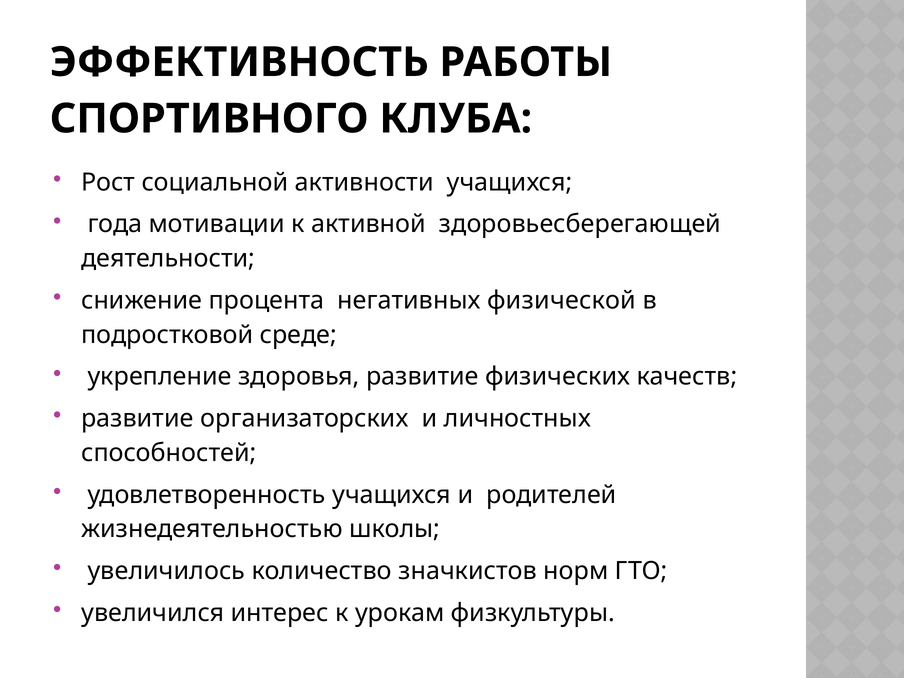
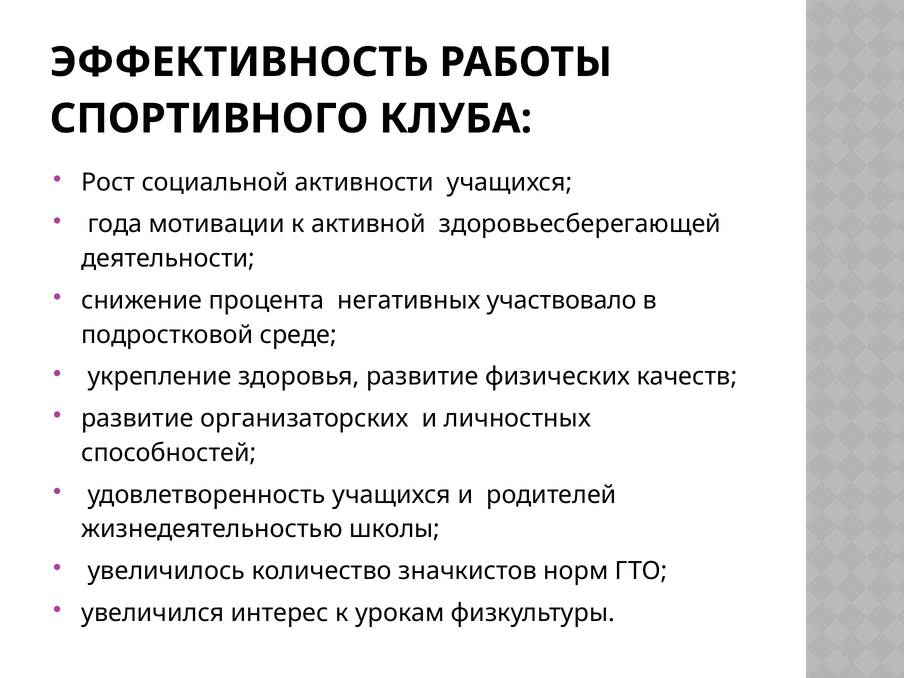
физической: физической -> участвовало (562, 300)
